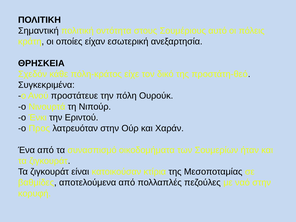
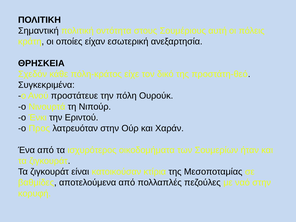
αυτό: αυτό -> αυτή (218, 31)
συνασπισμό: συνασπισμό -> ισχυρότερος (92, 150)
